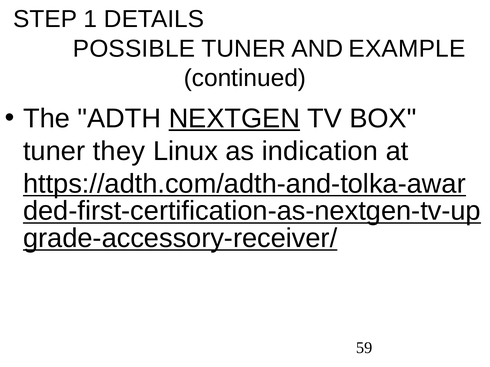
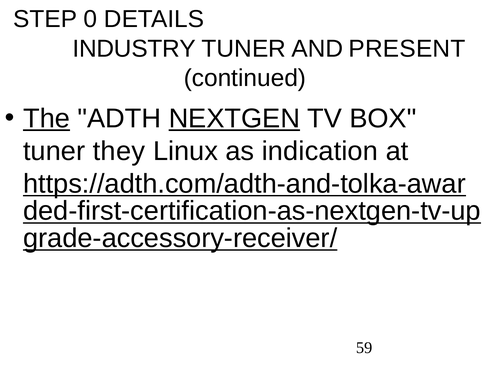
1: 1 -> 0 (90, 19)
POSSIBLE: POSSIBLE -> INDUSTRY (134, 49)
EXAMPLE: EXAMPLE -> PRESENT (407, 49)
The underline: none -> present (47, 119)
